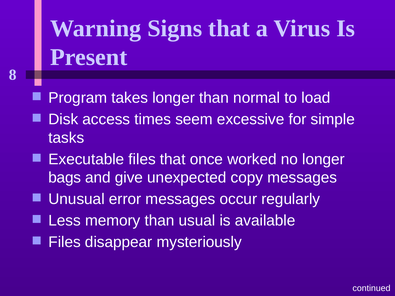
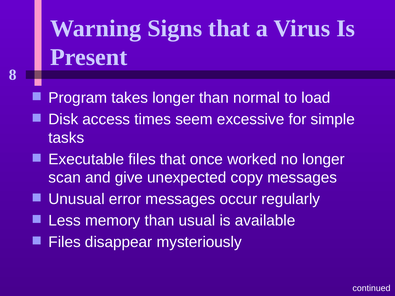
bags: bags -> scan (65, 178)
